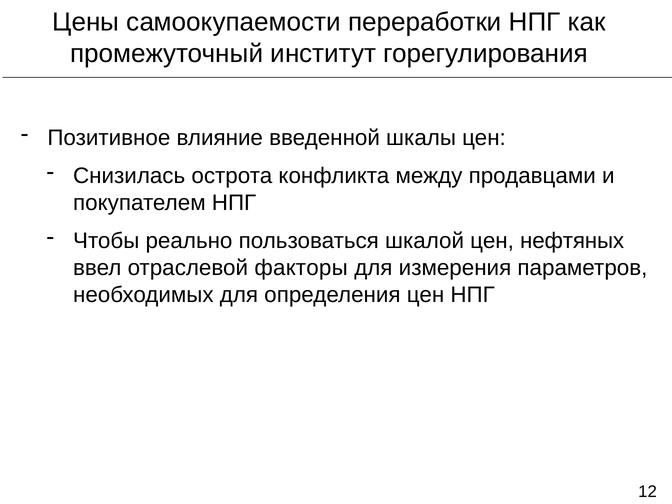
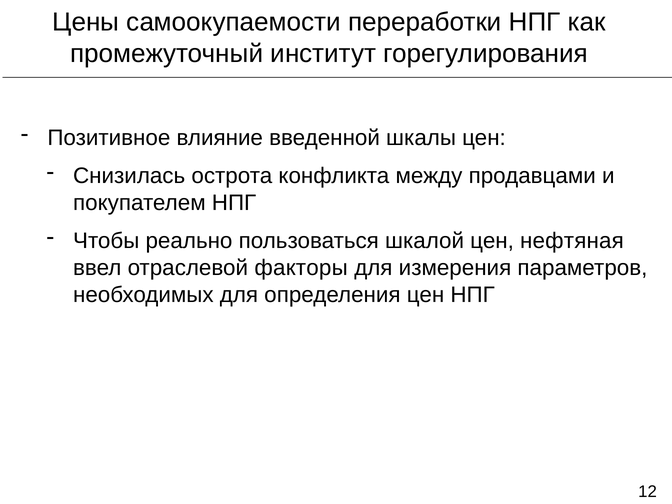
нефтяных: нефтяных -> нефтяная (572, 241)
